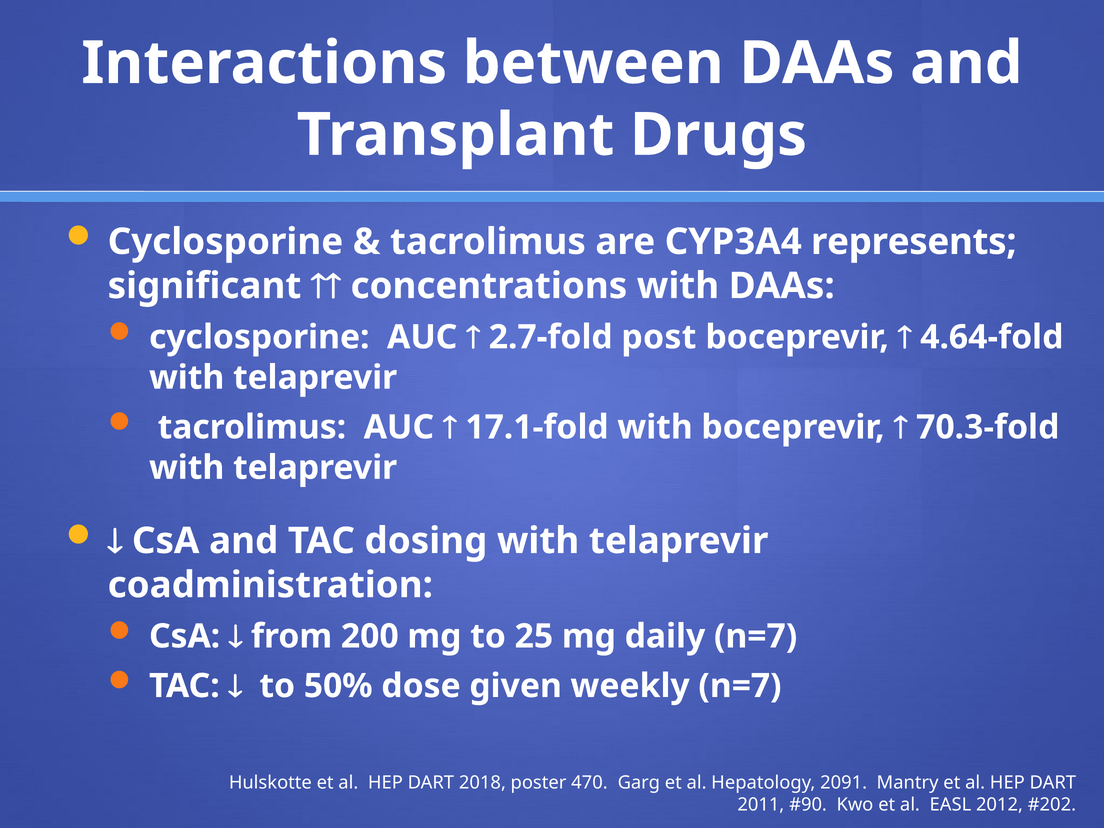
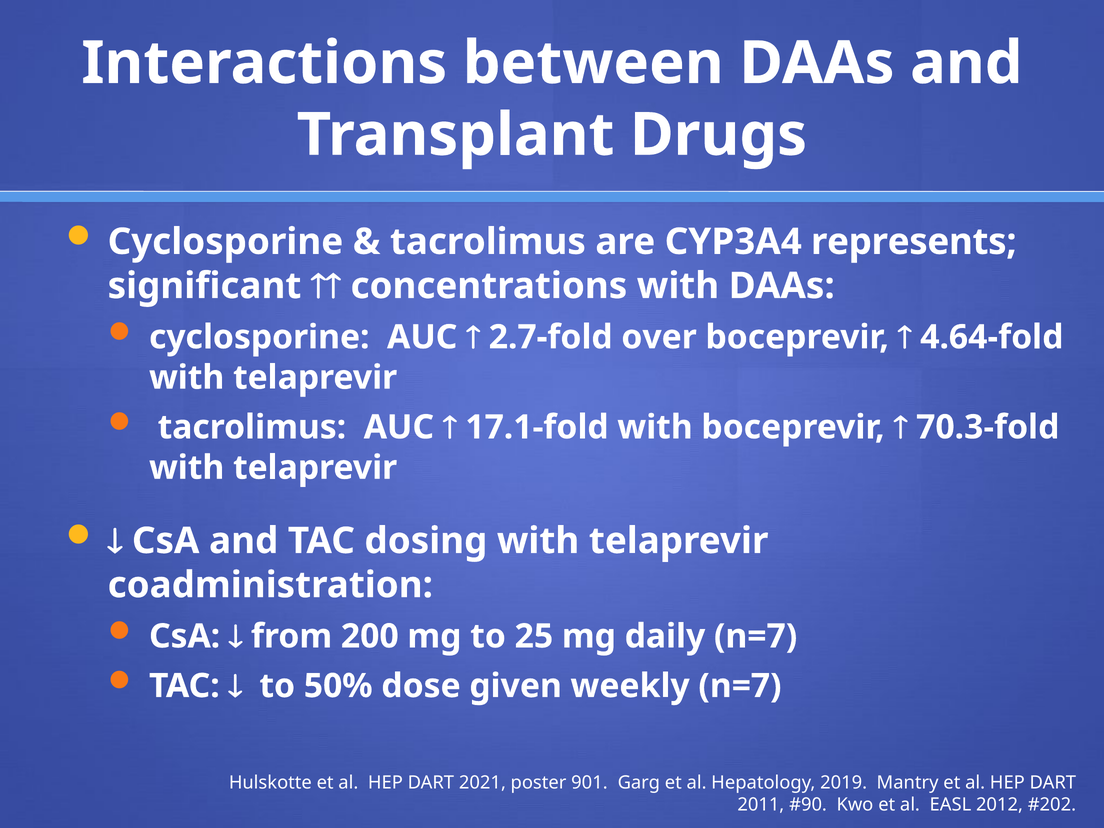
post: post -> over (659, 337)
2018: 2018 -> 2021 (482, 783)
470: 470 -> 901 (589, 783)
2091: 2091 -> 2019 (844, 783)
